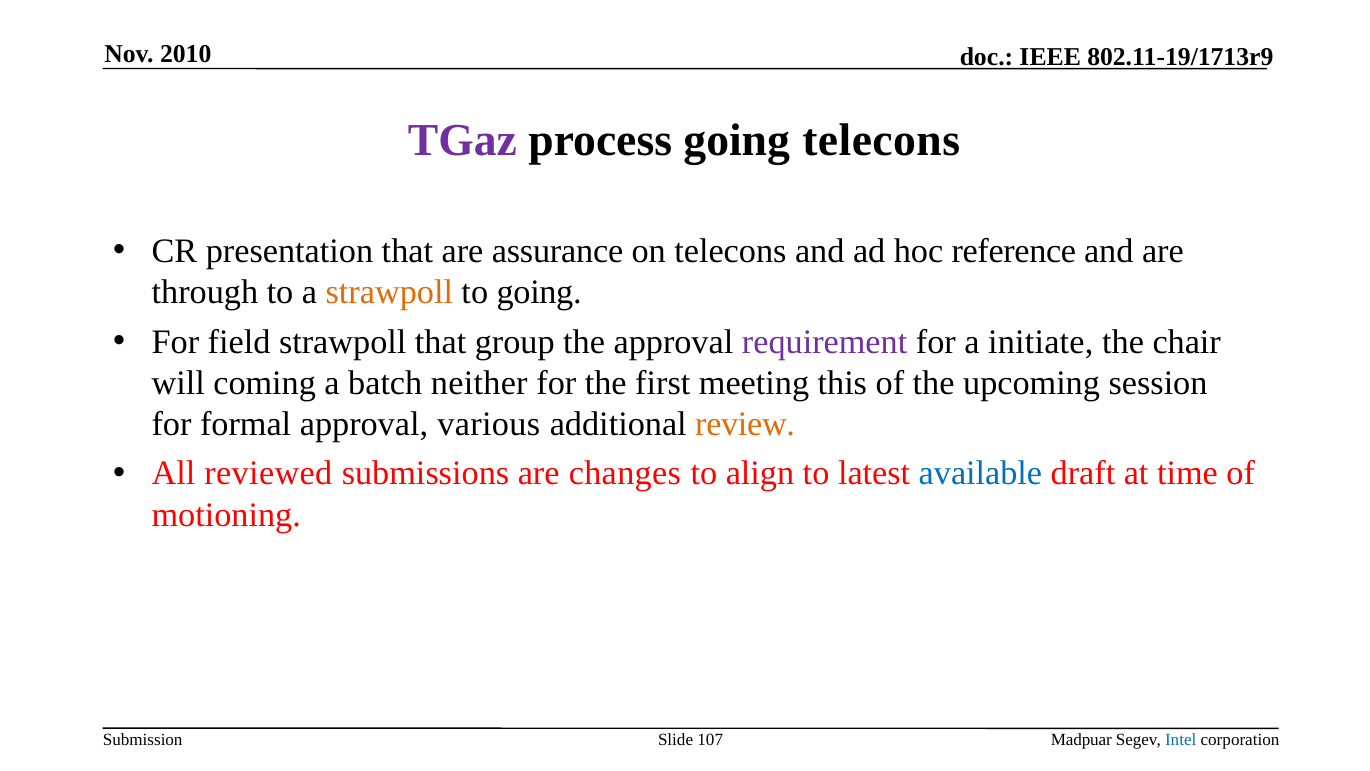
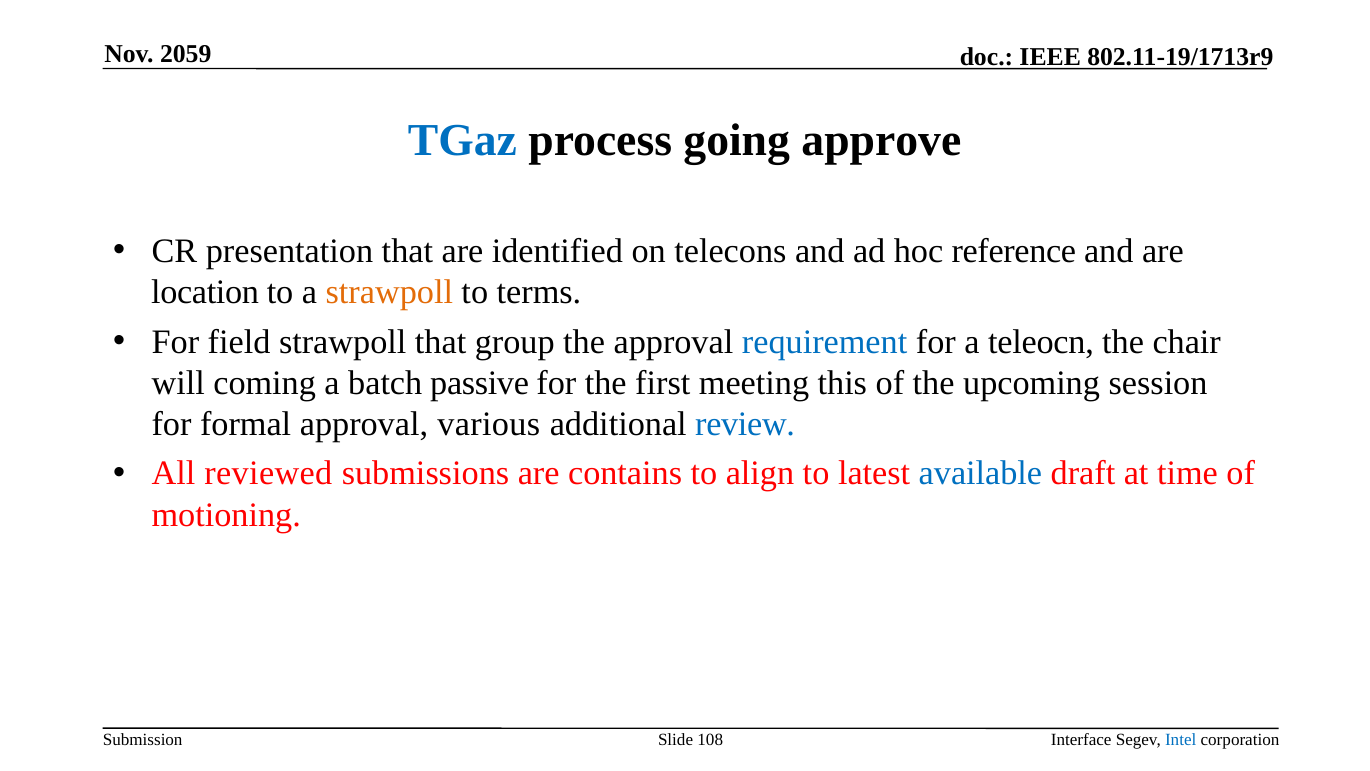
2010: 2010 -> 2059 (186, 54)
TGaz colour: purple -> blue (462, 140)
going telecons: telecons -> approve (881, 140)
assurance: assurance -> identified (557, 251)
through: through -> location (205, 292)
to going: going -> terms (539, 292)
requirement colour: purple -> blue (825, 342)
initiate: initiate -> teleocn (1041, 342)
neither: neither -> passive (480, 383)
review colour: orange -> blue (745, 424)
changes: changes -> contains (625, 473)
107: 107 -> 108 (710, 739)
Madpuar: Madpuar -> Interface (1081, 739)
